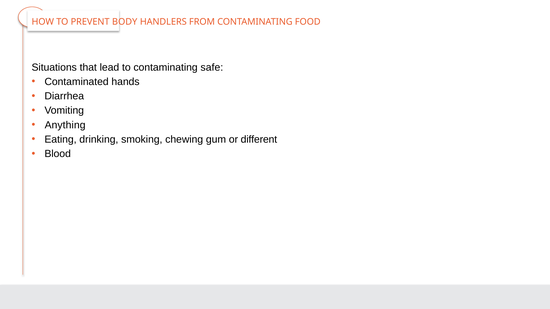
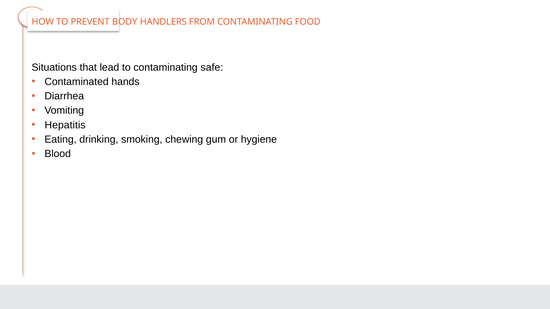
Anything: Anything -> Hepatitis (65, 125)
different: different -> hygiene (259, 140)
